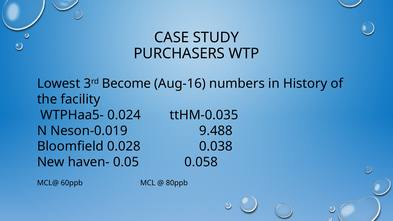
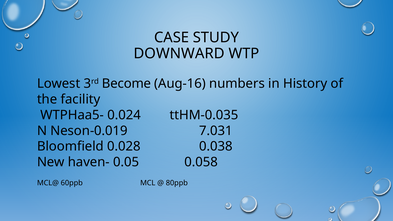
PURCHASERS: PURCHASERS -> DOWNWARD (179, 54)
9.488: 9.488 -> 7.031 (216, 131)
